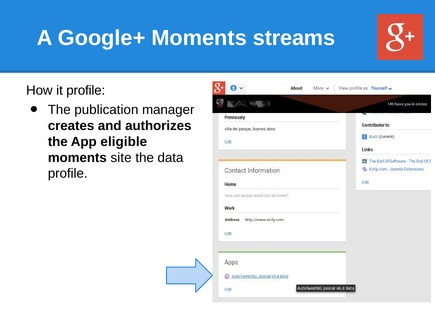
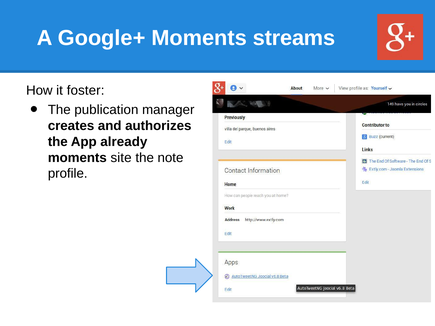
it profile: profile -> foster (86, 90)
eligible: eligible -> already (124, 142)
data: data -> note (170, 158)
